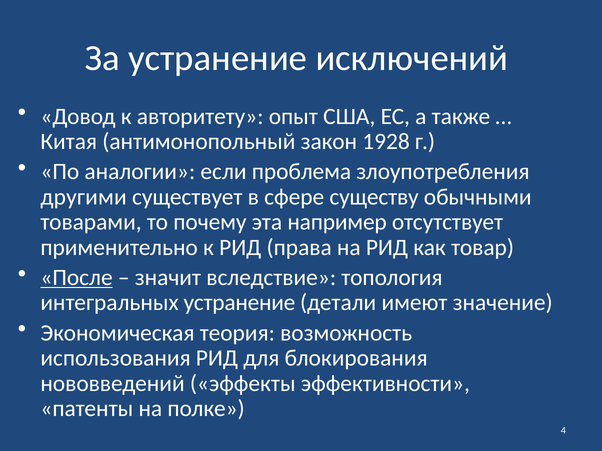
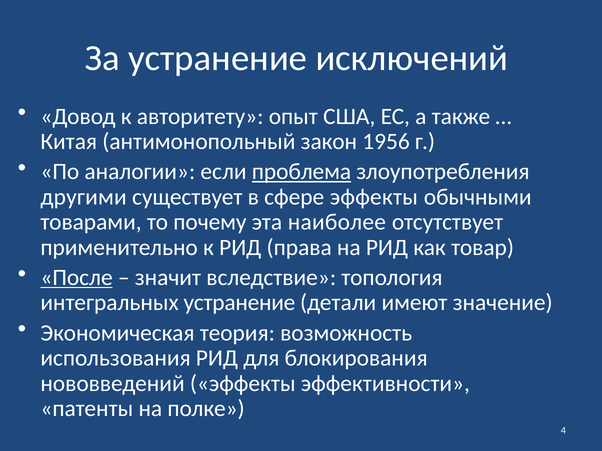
1928: 1928 -> 1956 (386, 142)
проблема underline: none -> present (301, 172)
сфере существу: существу -> эффекты (374, 197)
например: например -> наиболее (337, 222)
